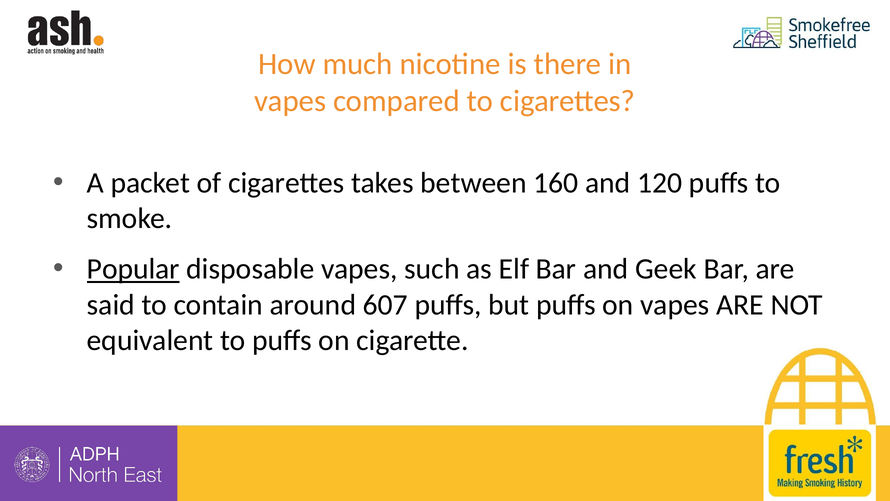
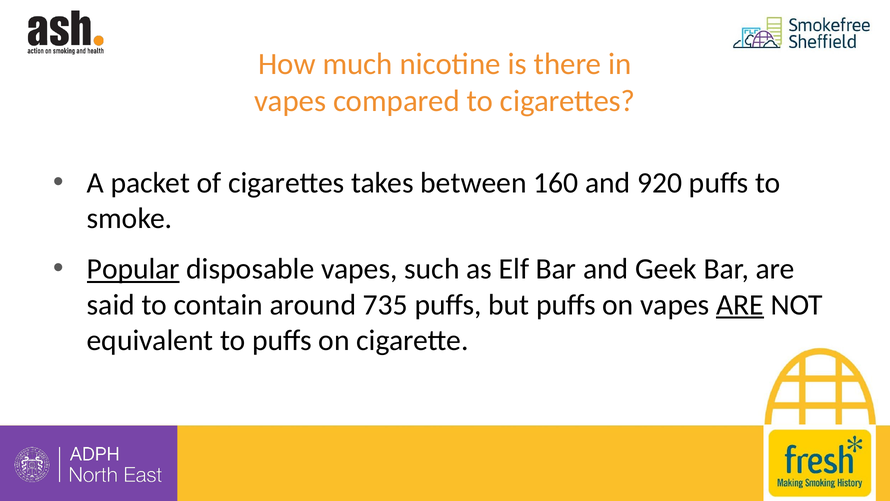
120: 120 -> 920 (660, 183)
607: 607 -> 735 (385, 305)
ARE underline: none -> present (740, 305)
